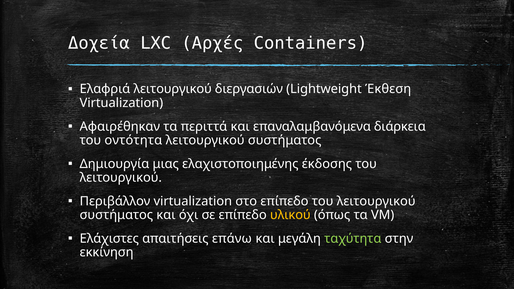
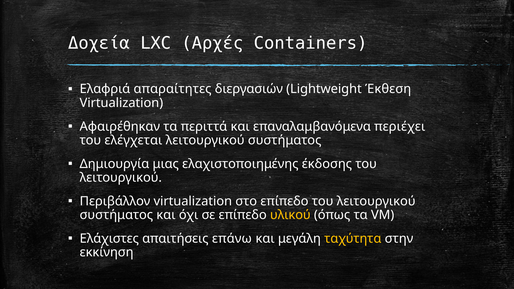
Ελαφριά λειτουργικού: λειτουργικού -> απαραίτητες (173, 89)
διάρκεια: διάρκεια -> περιέχει (400, 127)
οντότητα: οντότητα -> ελέγχεται (133, 140)
ταχύτητα colour: light green -> yellow (353, 239)
